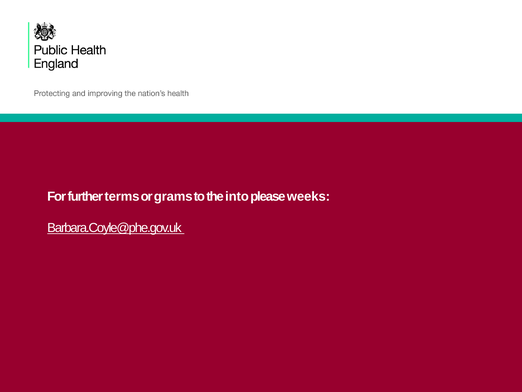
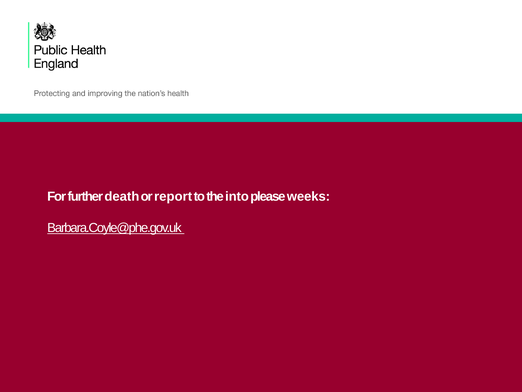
terms: terms -> death (122, 196)
grams: grams -> report (173, 196)
